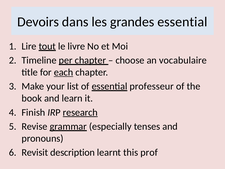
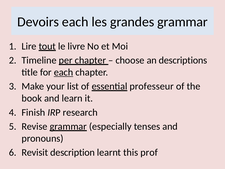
Devoirs dans: dans -> each (75, 22)
grandes essential: essential -> grammar (182, 22)
vocabulaire: vocabulaire -> descriptions (183, 60)
research underline: present -> none (80, 112)
